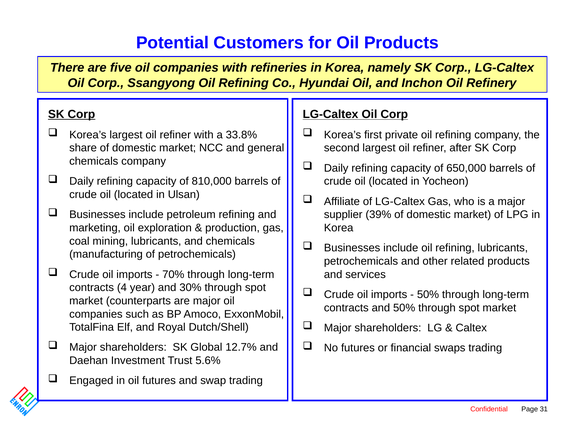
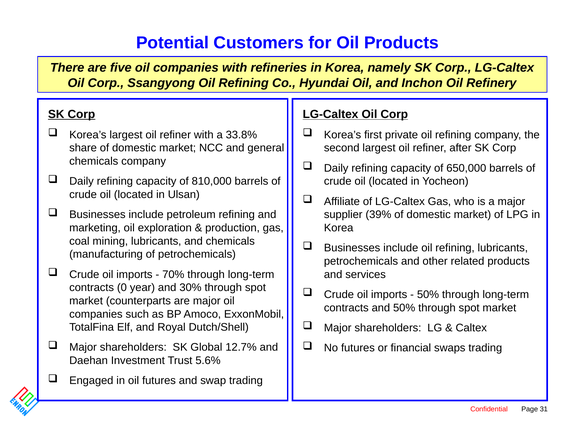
4: 4 -> 0 (122, 288)
